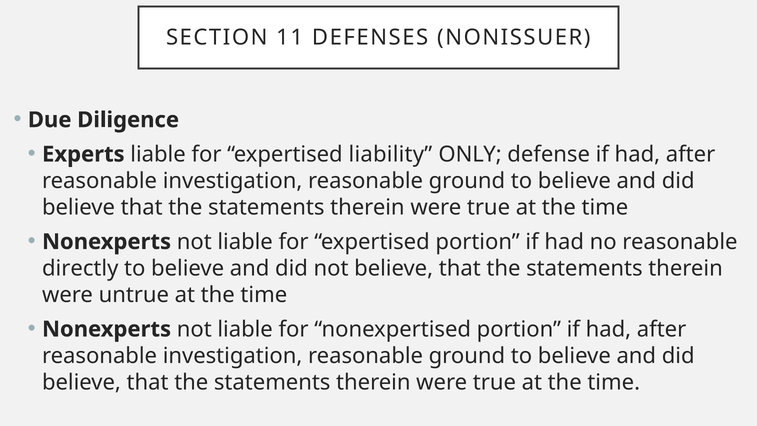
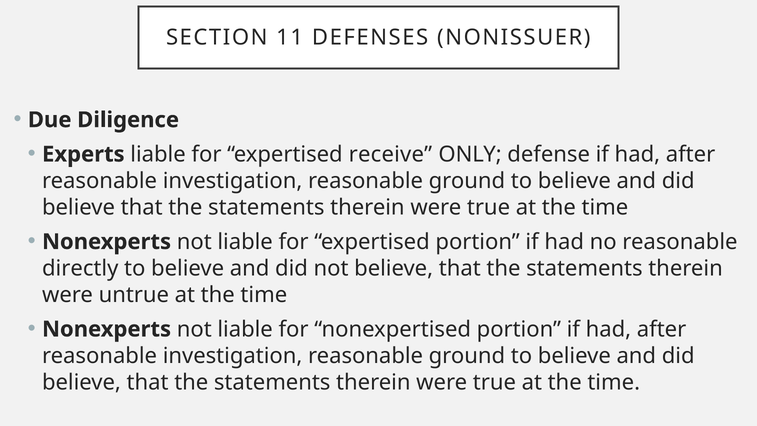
liability: liability -> receive (390, 154)
